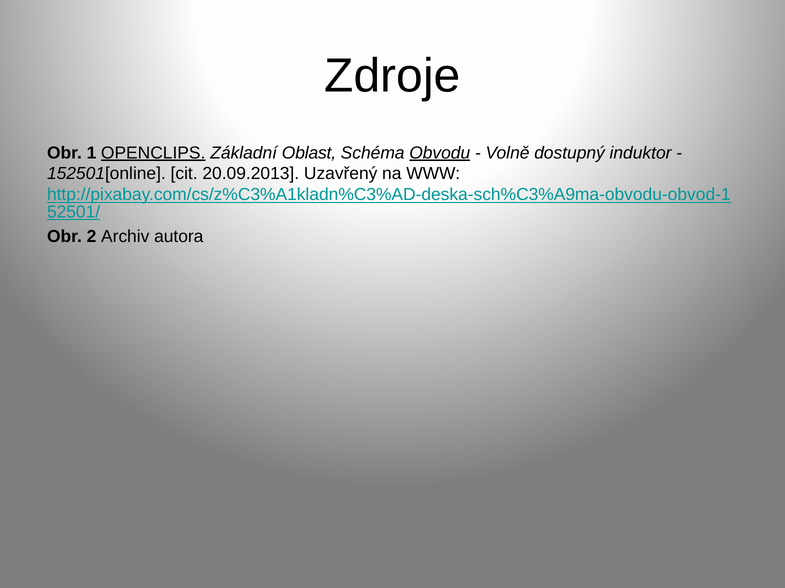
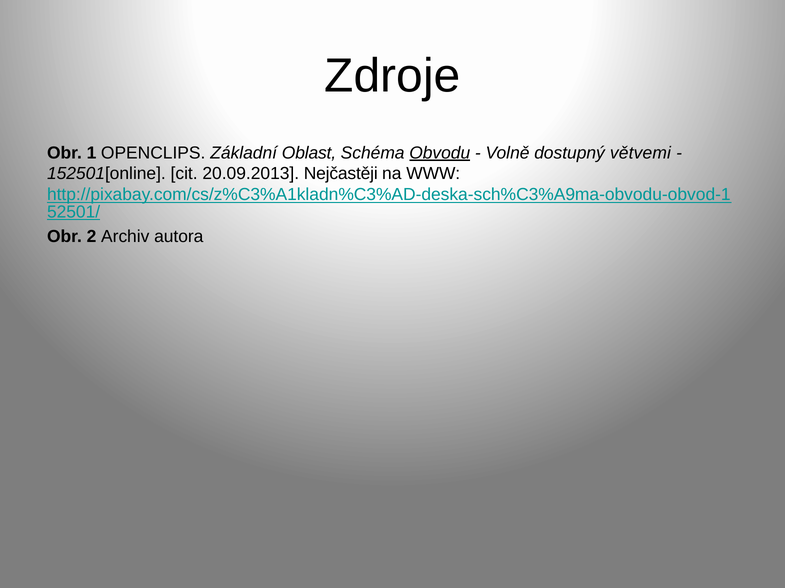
OPENCLIPS underline: present -> none (153, 153)
induktor: induktor -> větvemi (640, 153)
Uzavřený: Uzavřený -> Nejčastěji (341, 174)
